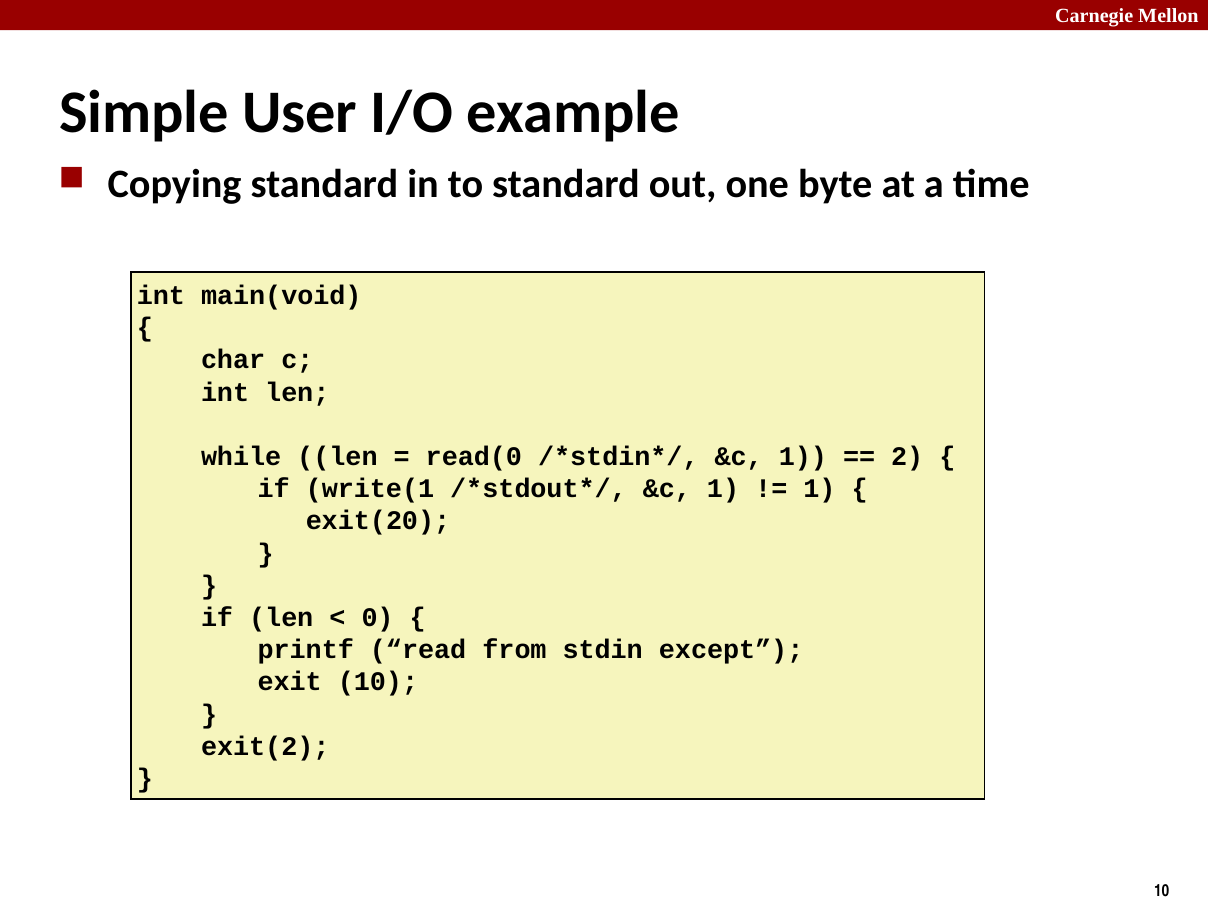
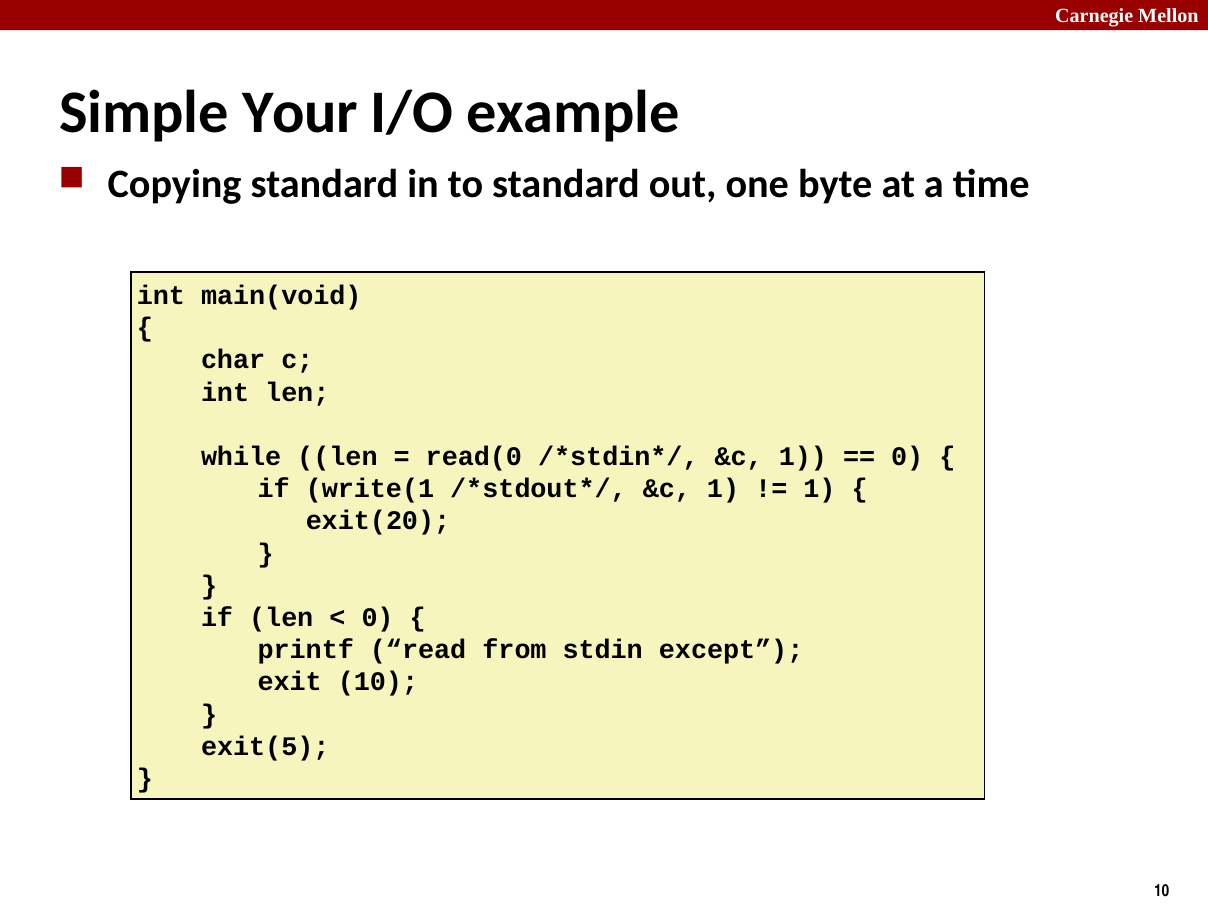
User: User -> Your (300, 112)
2: 2 -> 0 (907, 457)
exit(2: exit(2 -> exit(5 (265, 746)
